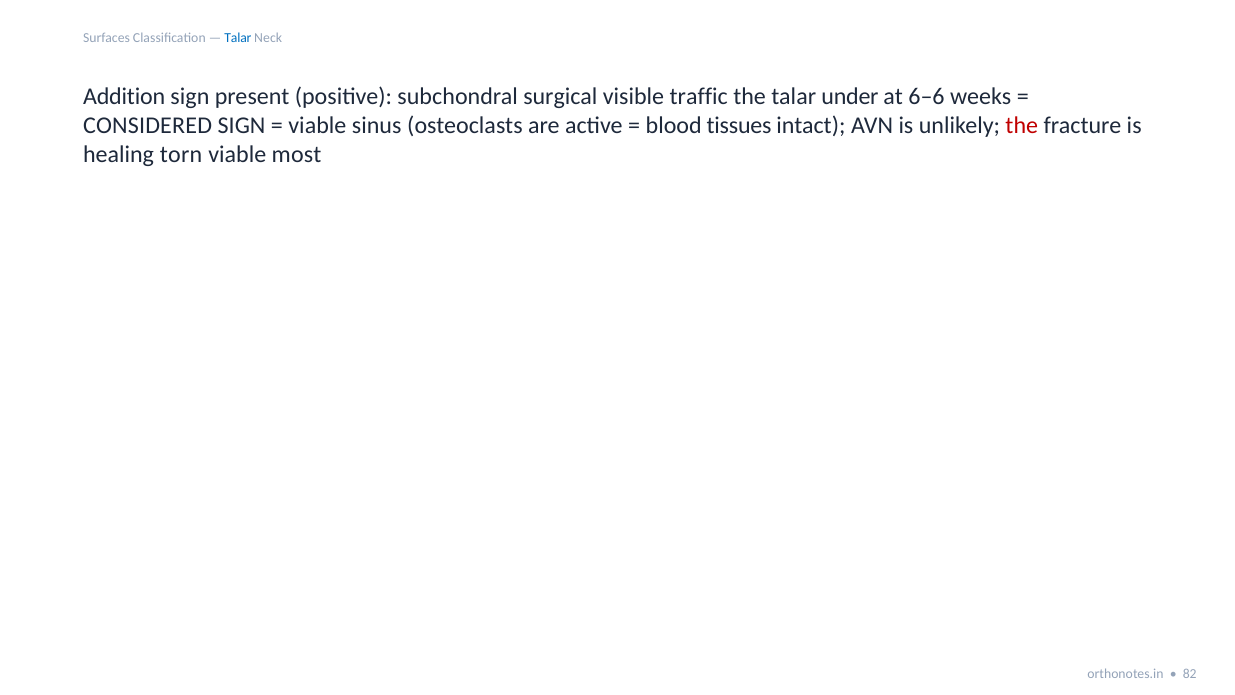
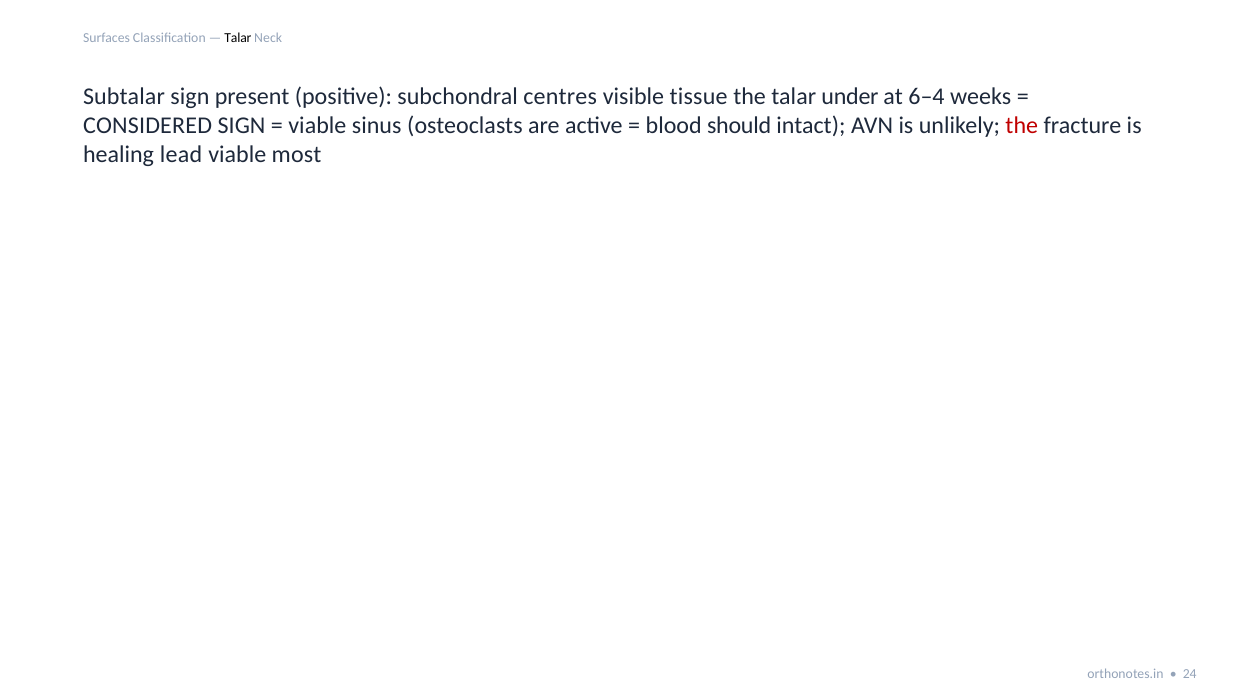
Talar colour: blue -> black (238, 38)
Addition: Addition -> Subtalar (124, 97)
surgical: surgical -> centres (560, 97)
traffic: traffic -> tissue (699, 97)
6–6: 6–6 -> 6–4 (927, 97)
tissues: tissues -> should (739, 126)
torn: torn -> lead (181, 155)
82: 82 -> 24 (1190, 674)
